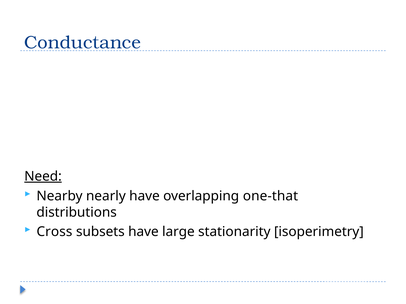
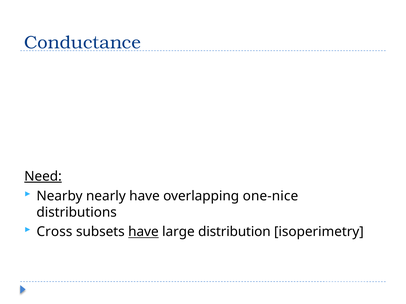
one-that: one-that -> one-nice (270, 196)
have underline: none -> present (143, 232)
stationarity: stationarity -> distribution (234, 232)
